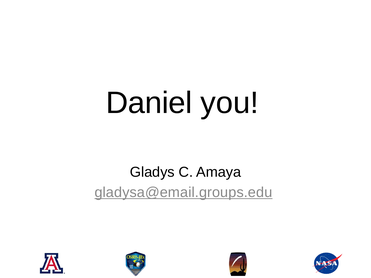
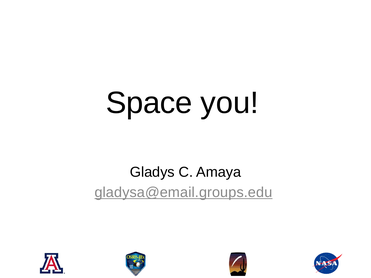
Daniel: Daniel -> Space (149, 103)
